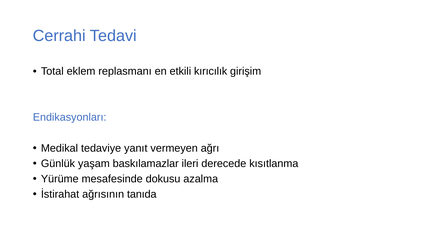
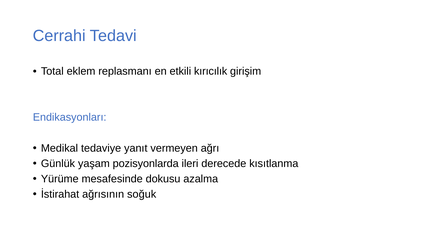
baskılamazlar: baskılamazlar -> pozisyonlarda (146, 163)
tanıda: tanıda -> soğuk (142, 194)
